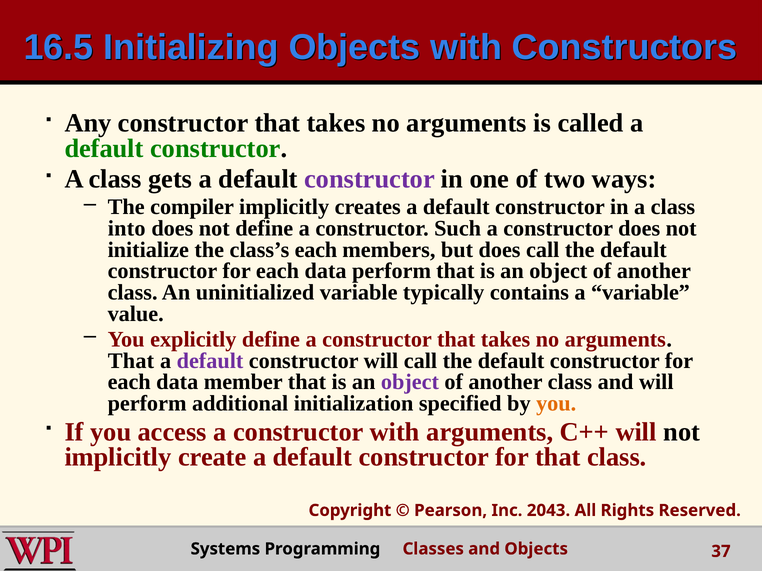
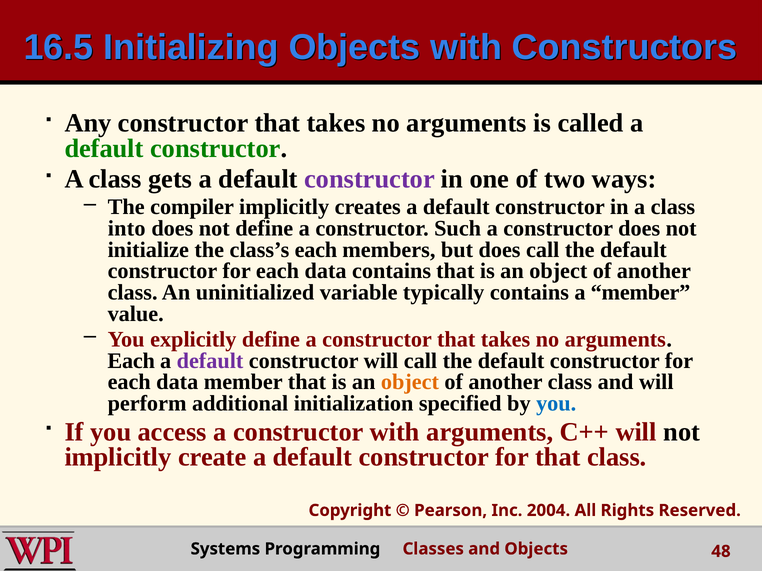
data perform: perform -> contains (392, 271)
a variable: variable -> member (640, 293)
That: That -> Each (131, 361)
object colour: purple -> orange (410, 382)
you colour: orange -> blue (556, 404)
2043: 2043 -> 2004 (549, 511)
37: 37 -> 48 (721, 552)
